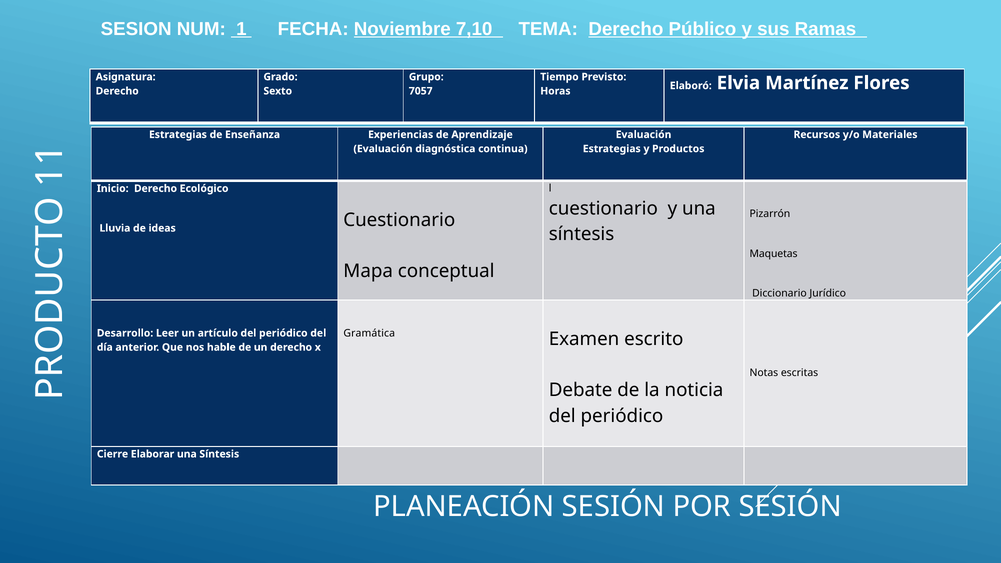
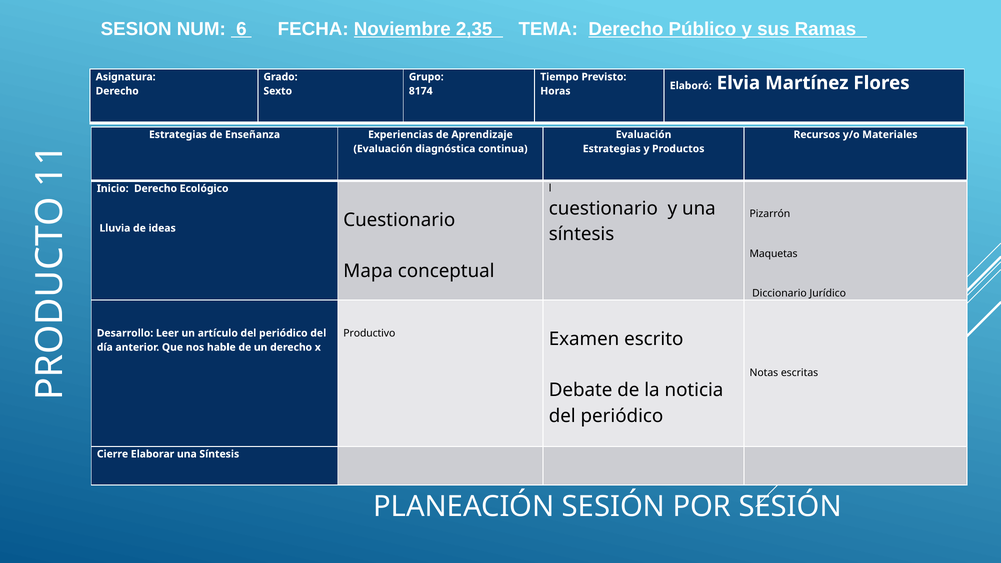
NUM 1: 1 -> 6 (241, 29)
7,10: 7,10 -> 2,35 (474, 29)
7057: 7057 -> 8174 (421, 91)
Gramática: Gramática -> Productivo (369, 333)
